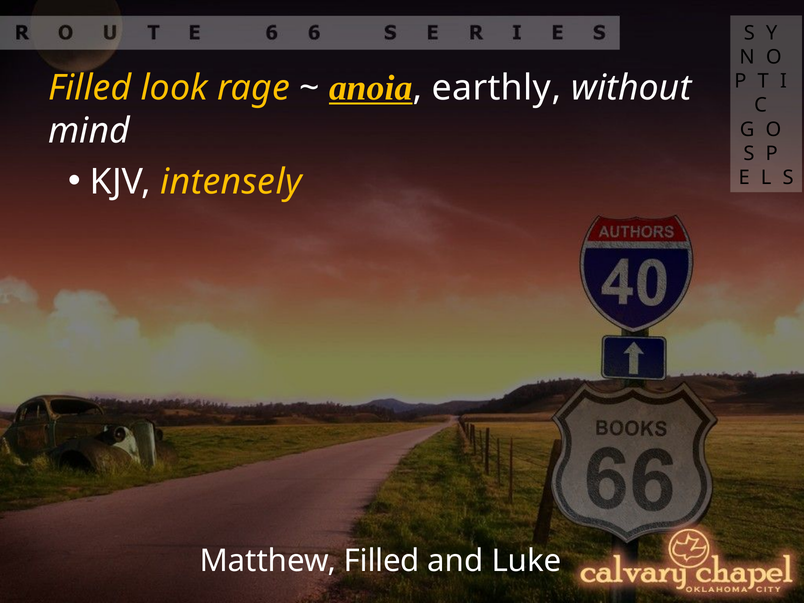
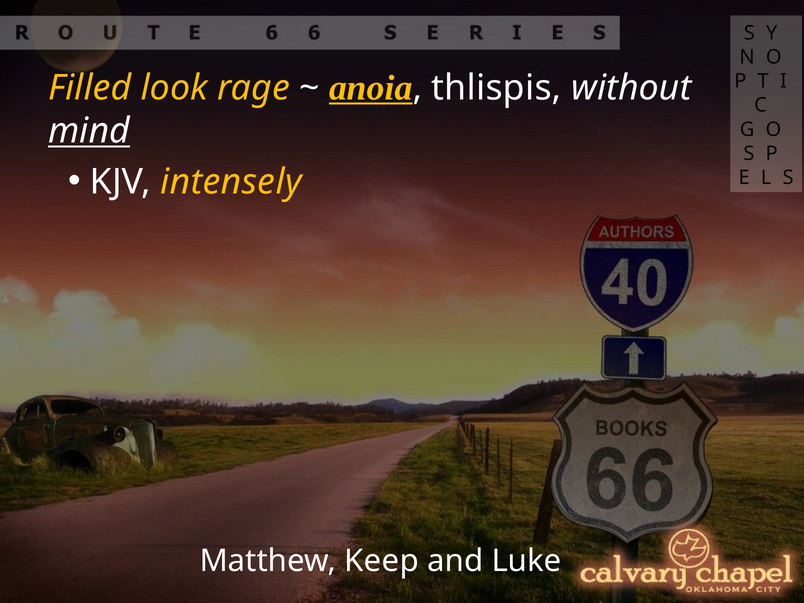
earthly: earthly -> thlispis (496, 88)
mind underline: none -> present (89, 131)
Matthew Filled: Filled -> Keep (382, 561)
